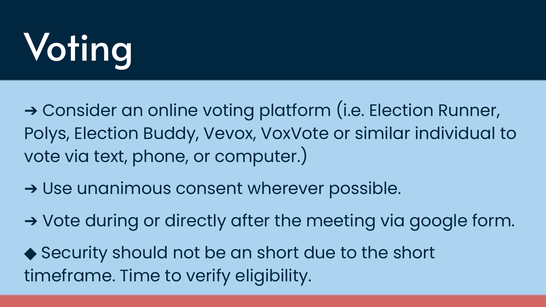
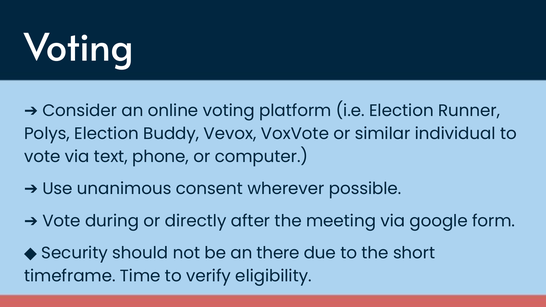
an short: short -> there (278, 253)
